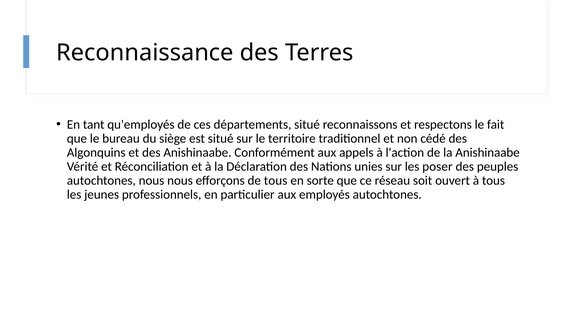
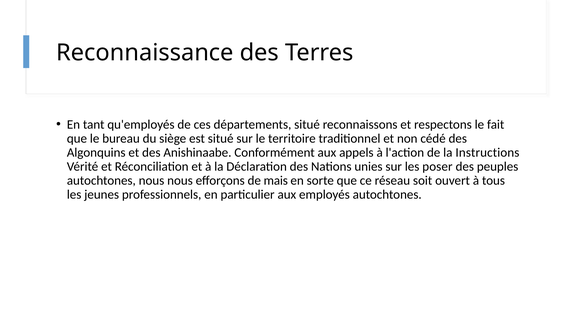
la Anishinaabe: Anishinaabe -> Instructions (487, 153)
de tous: tous -> mais (276, 181)
